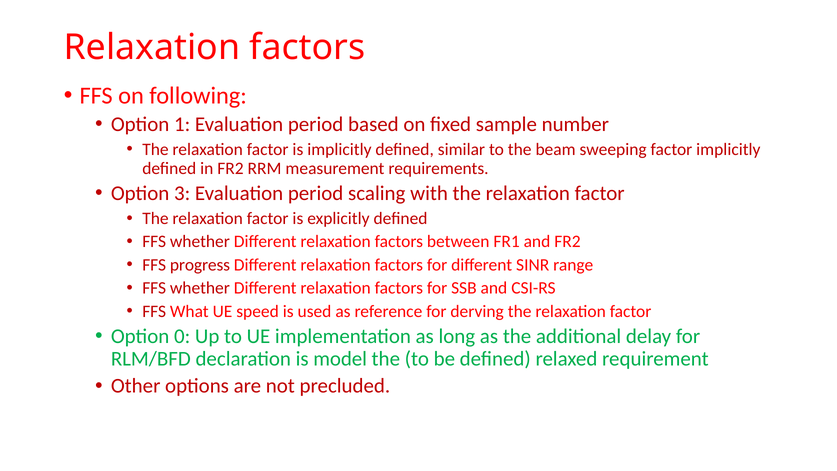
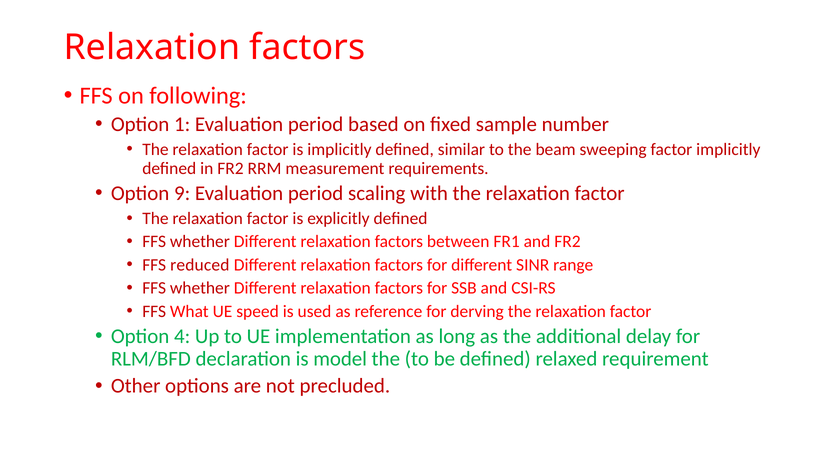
3: 3 -> 9 (182, 193)
progress: progress -> reduced (200, 265)
0: 0 -> 4 (182, 336)
